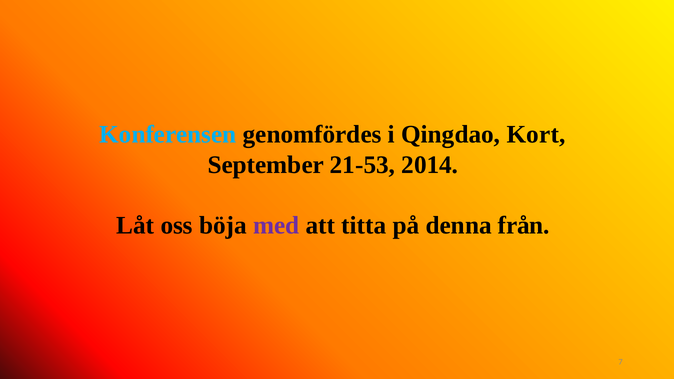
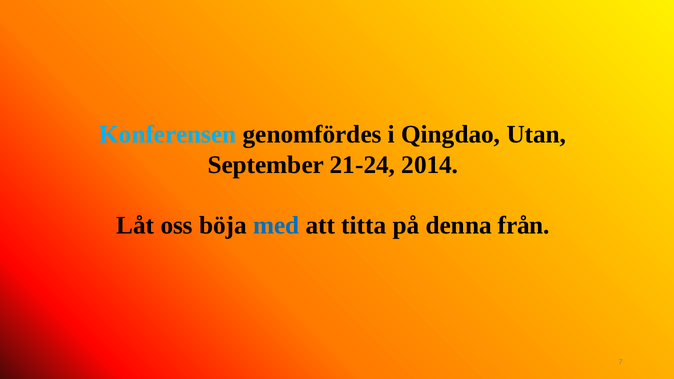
Kort: Kort -> Utan (536, 135)
21-53: 21-53 -> 21-24 (362, 165)
med colour: purple -> blue (276, 226)
